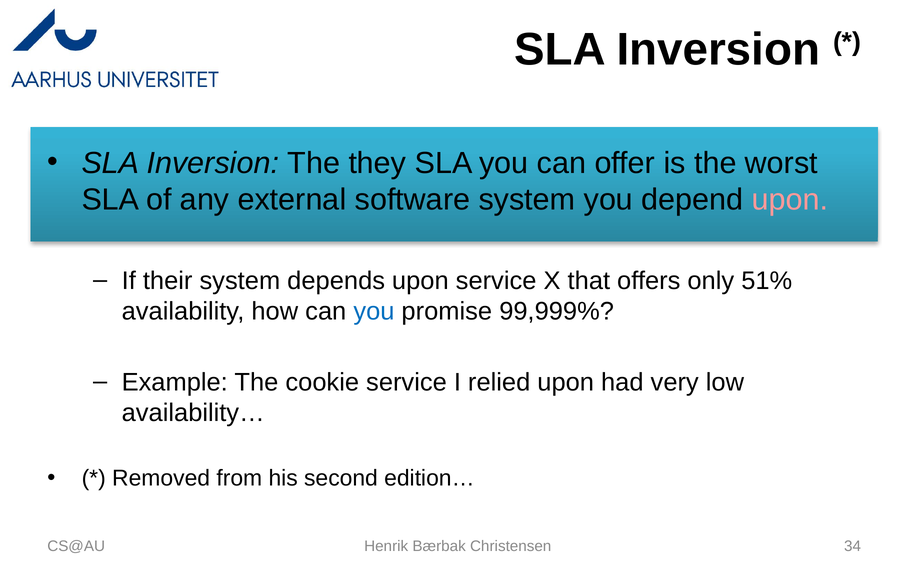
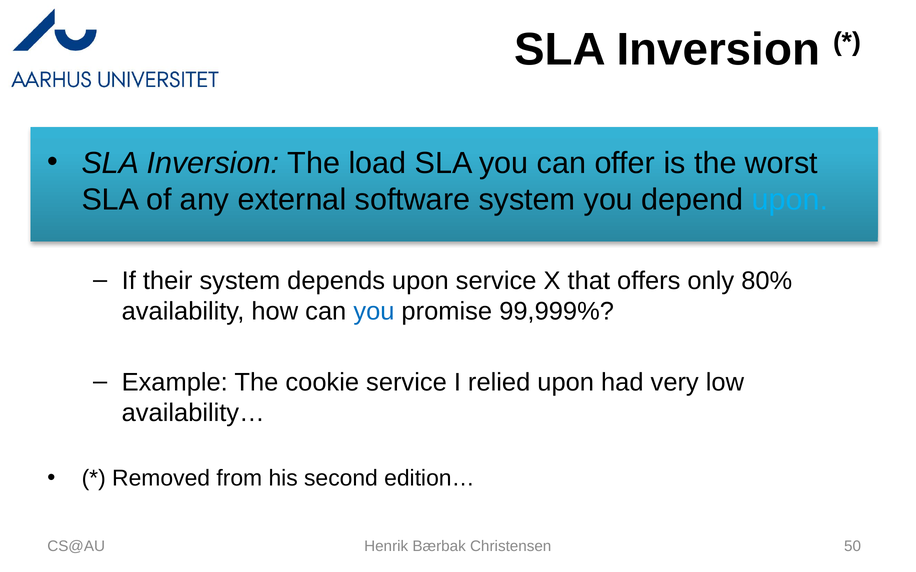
they: they -> load (377, 163)
upon colour: pink -> light blue (790, 200)
51%: 51% -> 80% (767, 281)
34: 34 -> 50 (853, 547)
